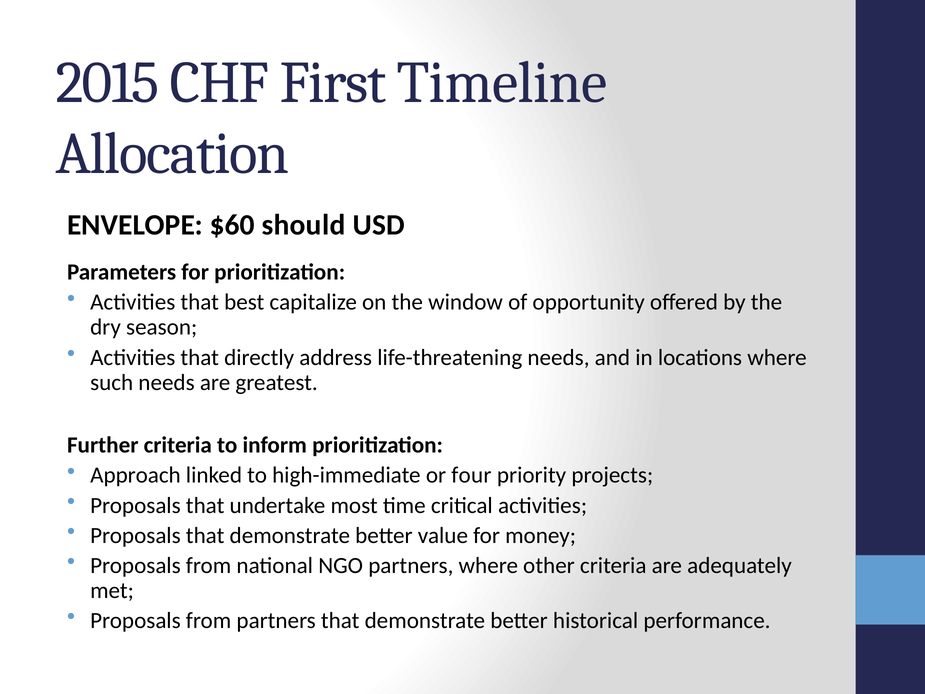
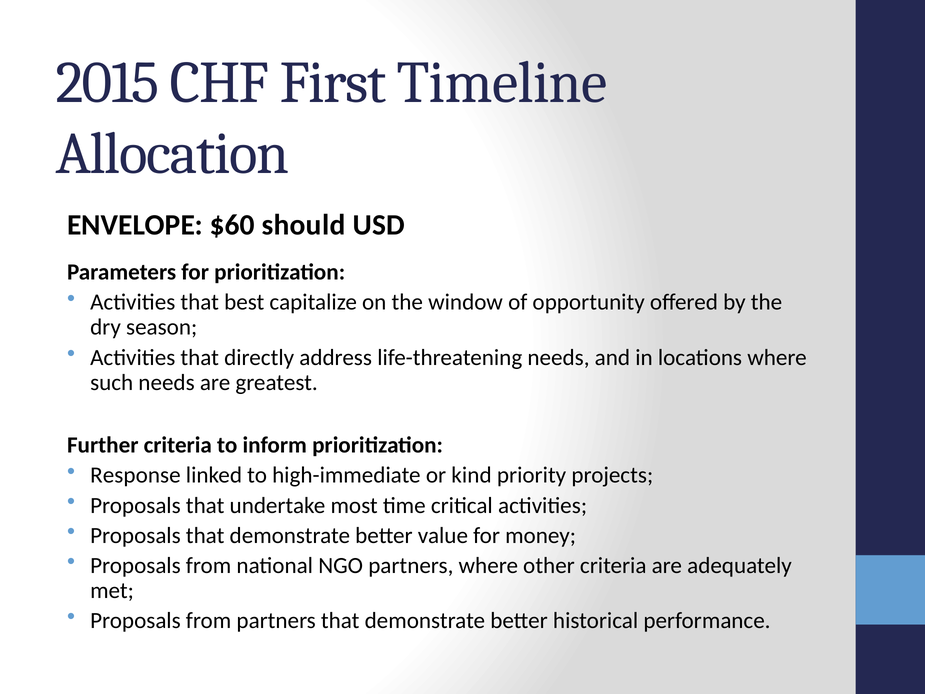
Approach: Approach -> Response (135, 475)
four: four -> kind (471, 475)
